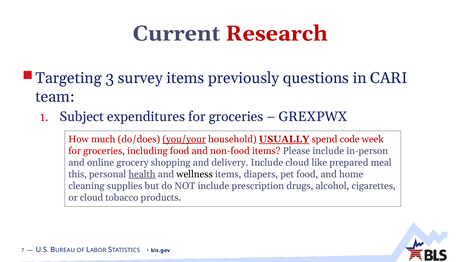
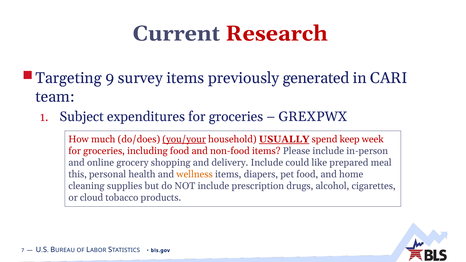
3: 3 -> 9 (110, 78)
questions: questions -> generated (316, 78)
code: code -> keep (350, 139)
Include cloud: cloud -> could (297, 163)
health underline: present -> none (142, 174)
wellness colour: black -> orange (195, 174)
